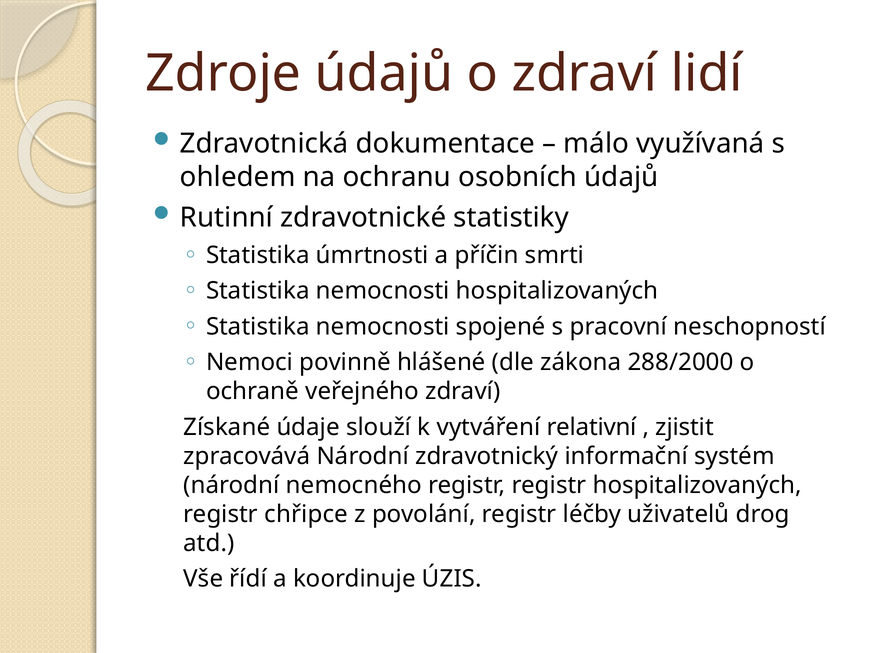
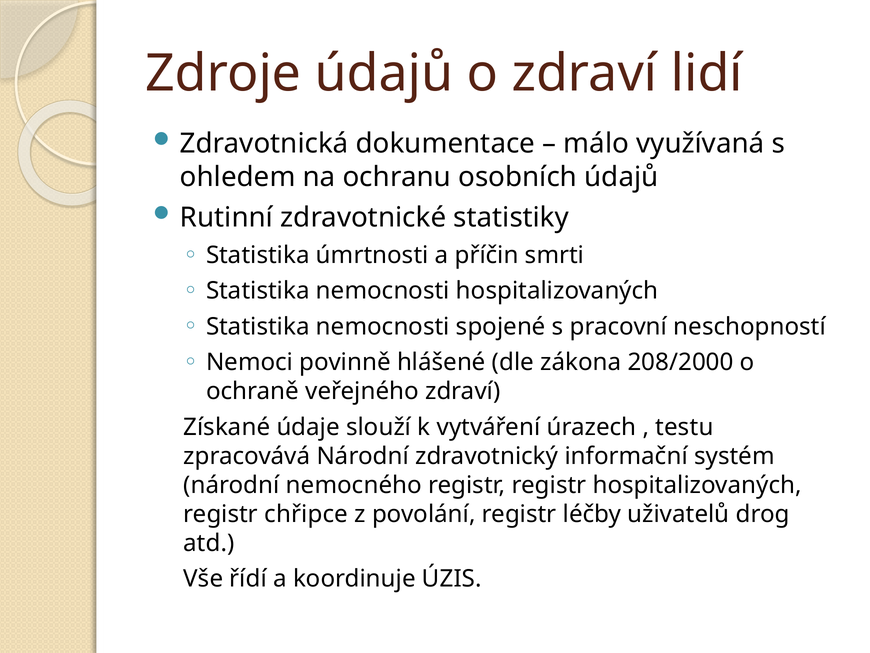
288/2000: 288/2000 -> 208/2000 (681, 362)
relativní: relativní -> úrazech (591, 427)
zjistit: zjistit -> testu (684, 427)
